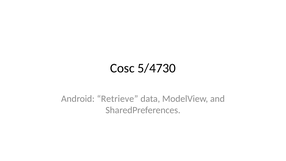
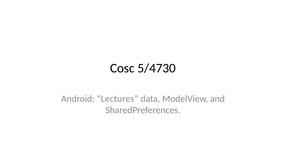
Retrieve: Retrieve -> Lectures (118, 99)
